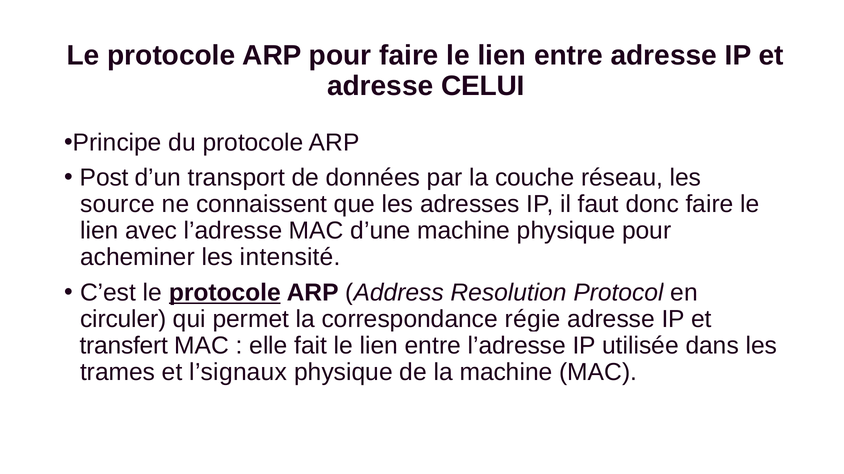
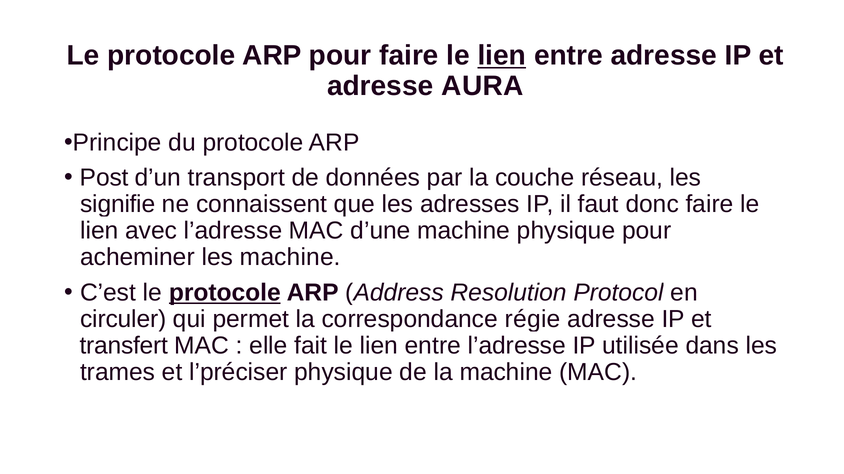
lien underline: none -> present (502, 56)
CELUI: CELUI -> AURA (482, 86)
source: source -> signifie (118, 205)
les intensité: intensité -> machine (290, 258)
l’signaux: l’signaux -> l’préciser (238, 373)
